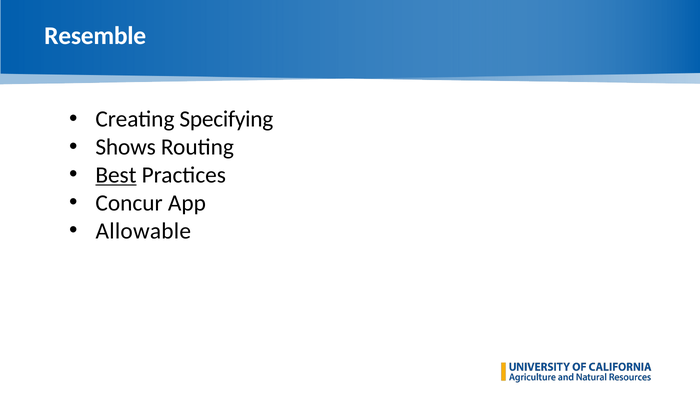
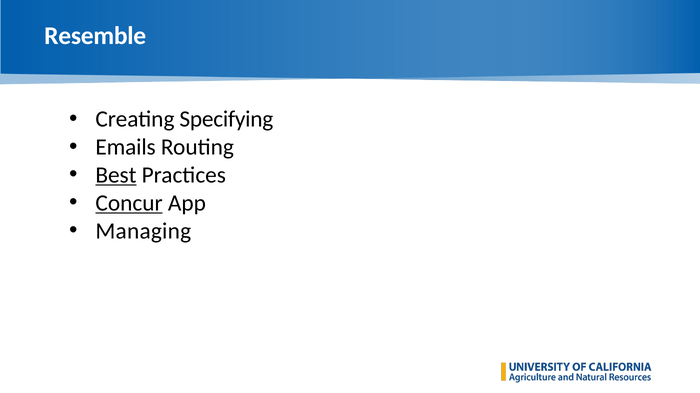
Shows: Shows -> Emails (126, 147)
Concur underline: none -> present (129, 203)
Allowable: Allowable -> Managing (143, 231)
